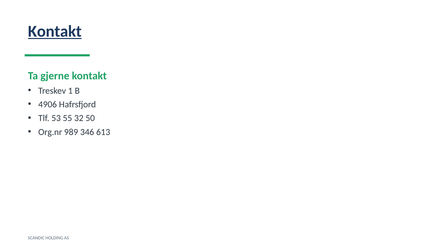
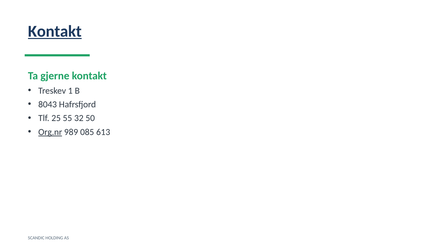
4906: 4906 -> 8043 (48, 104)
53: 53 -> 25 (56, 118)
Org.nr underline: none -> present (50, 132)
346: 346 -> 085 (87, 132)
